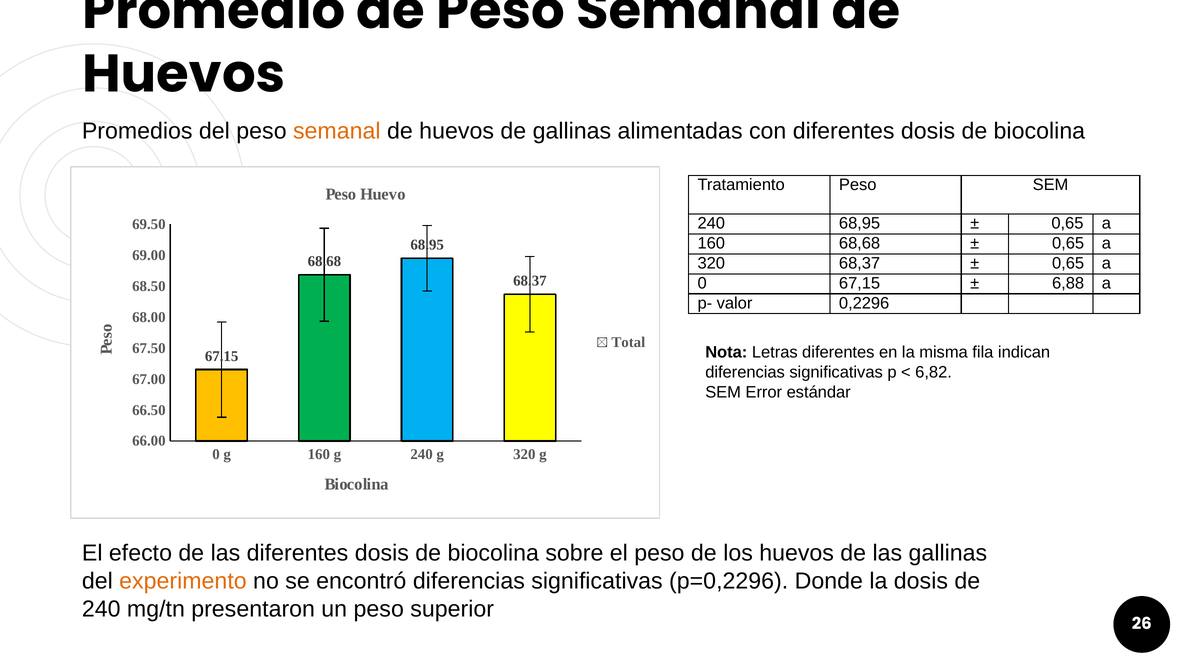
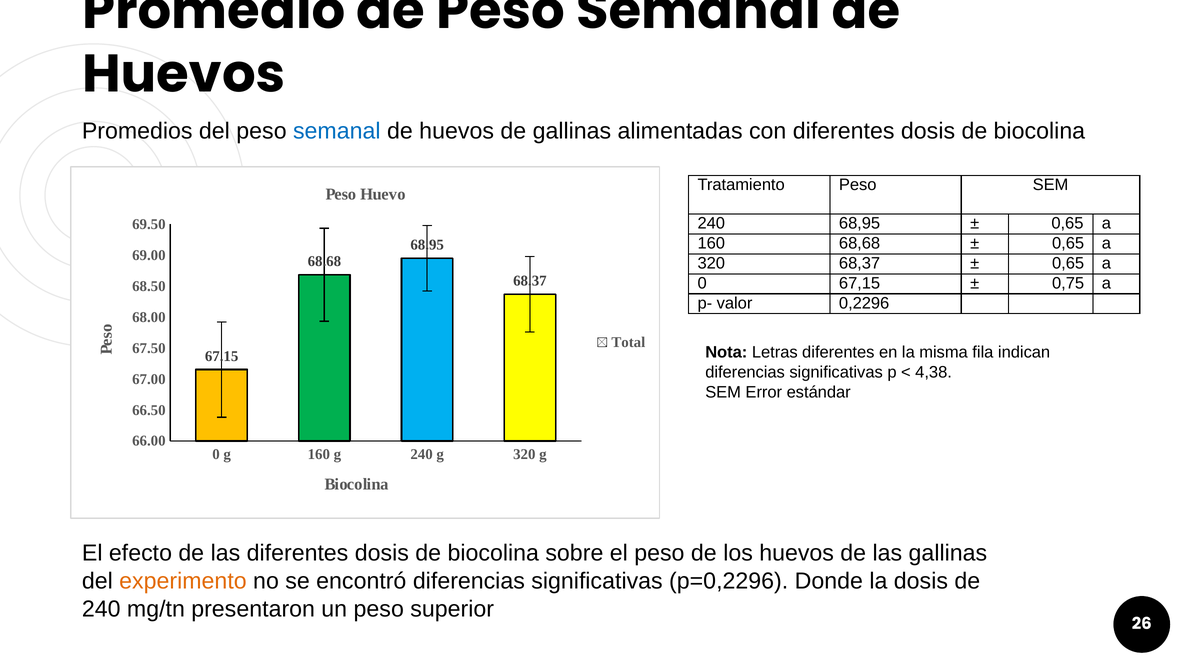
semanal colour: orange -> blue (337, 131)
6,88: 6,88 -> 0,75 (1068, 283)
6,82: 6,82 -> 4,38 (934, 372)
